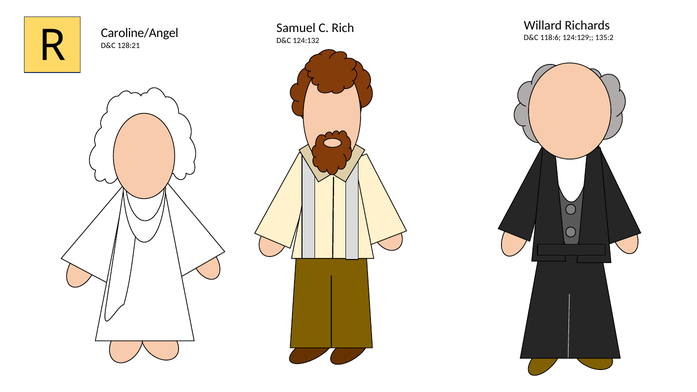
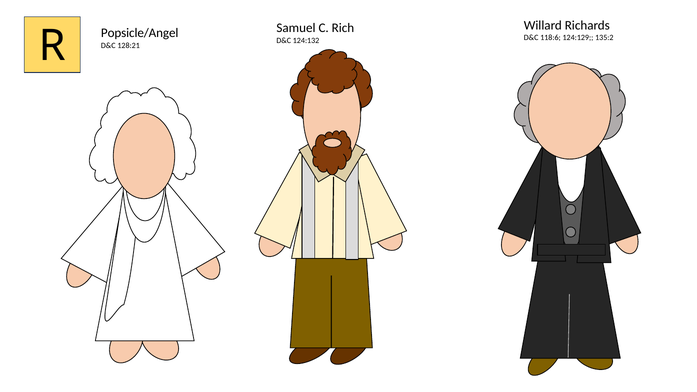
Caroline/Angel: Caroline/Angel -> Popsicle/Angel (140, 33)
